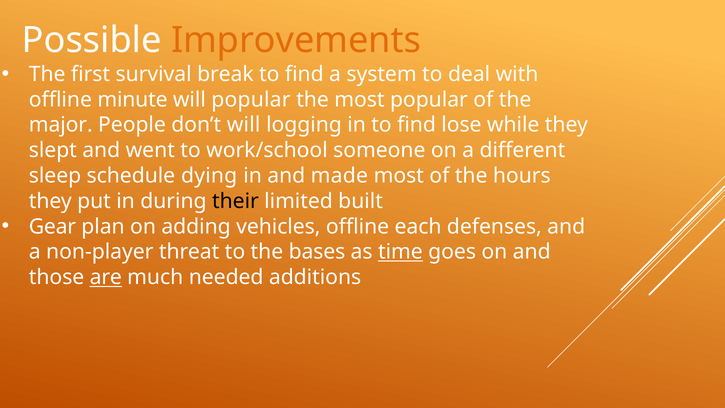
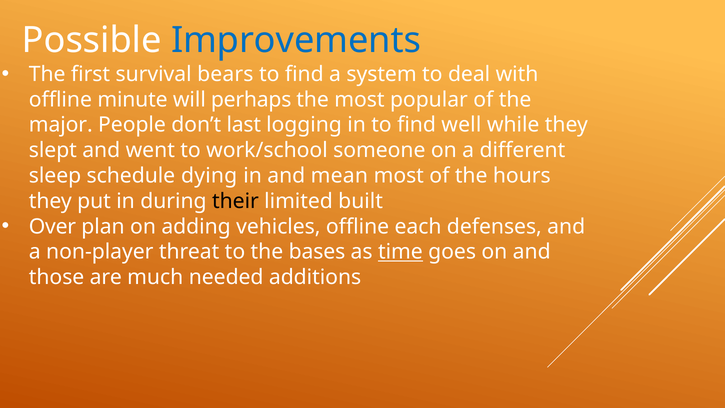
Improvements colour: orange -> blue (296, 40)
break: break -> bears (225, 74)
will popular: popular -> perhaps (251, 100)
don’t will: will -> last (244, 125)
lose: lose -> well (461, 125)
made: made -> mean (339, 176)
Gear: Gear -> Over (52, 226)
are underline: present -> none (106, 277)
